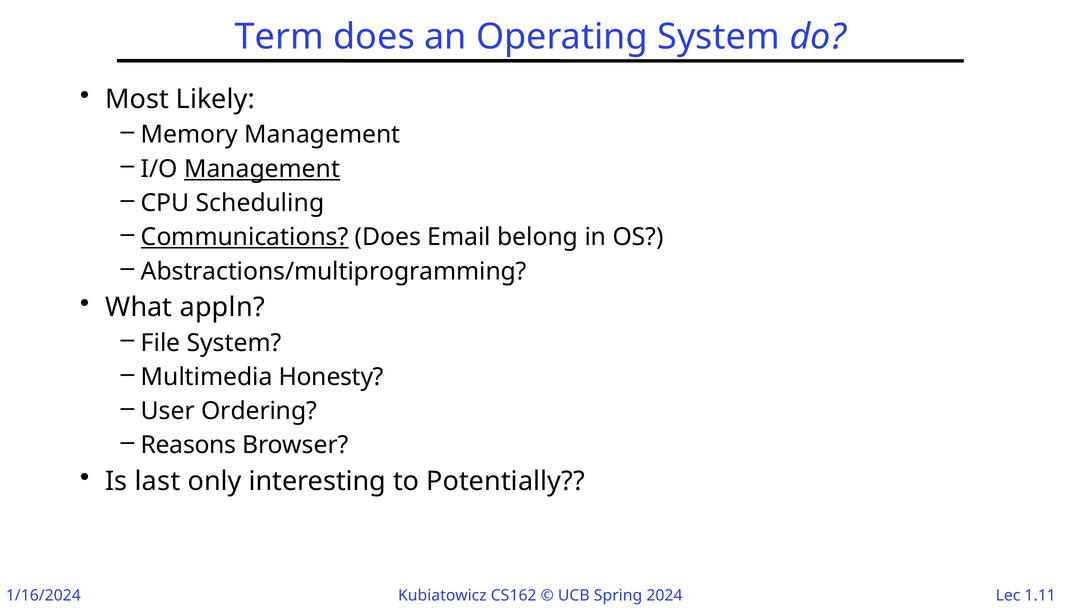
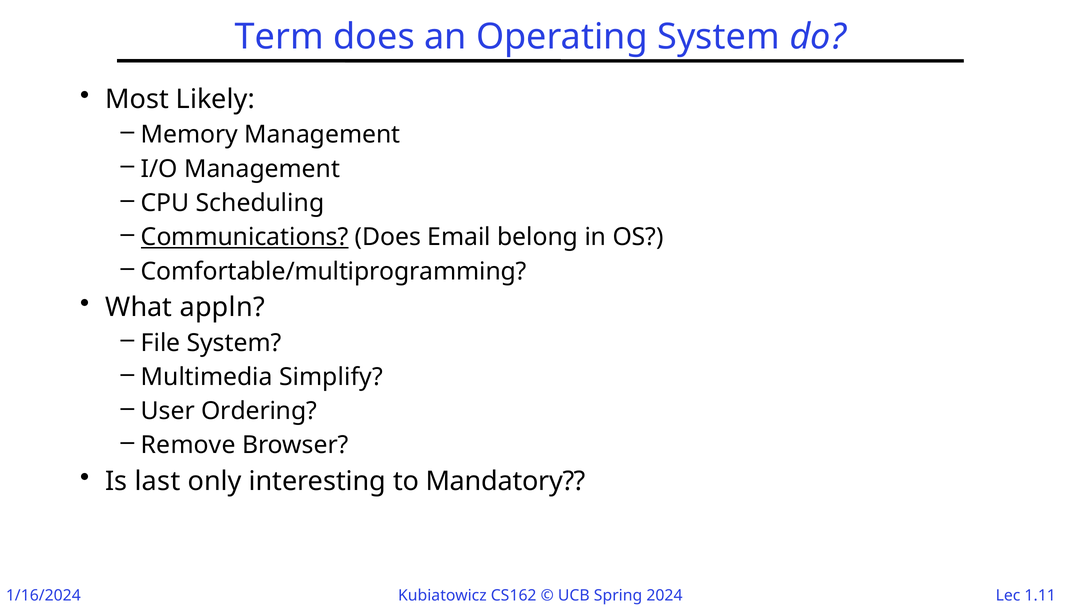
Management underline: present -> none (262, 169)
Abstractions/multiprogramming: Abstractions/multiprogramming -> Comfortable/multiprogramming (334, 271)
Honesty: Honesty -> Simplify (331, 377)
Reasons: Reasons -> Remove (188, 445)
Potentially: Potentially -> Mandatory (506, 481)
